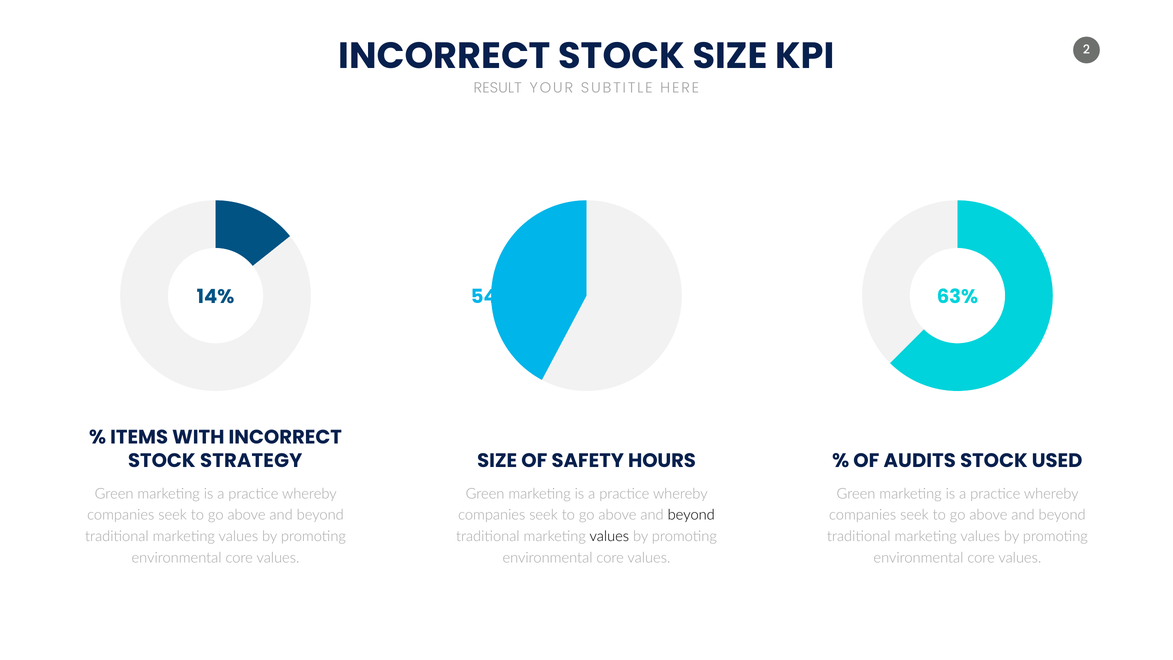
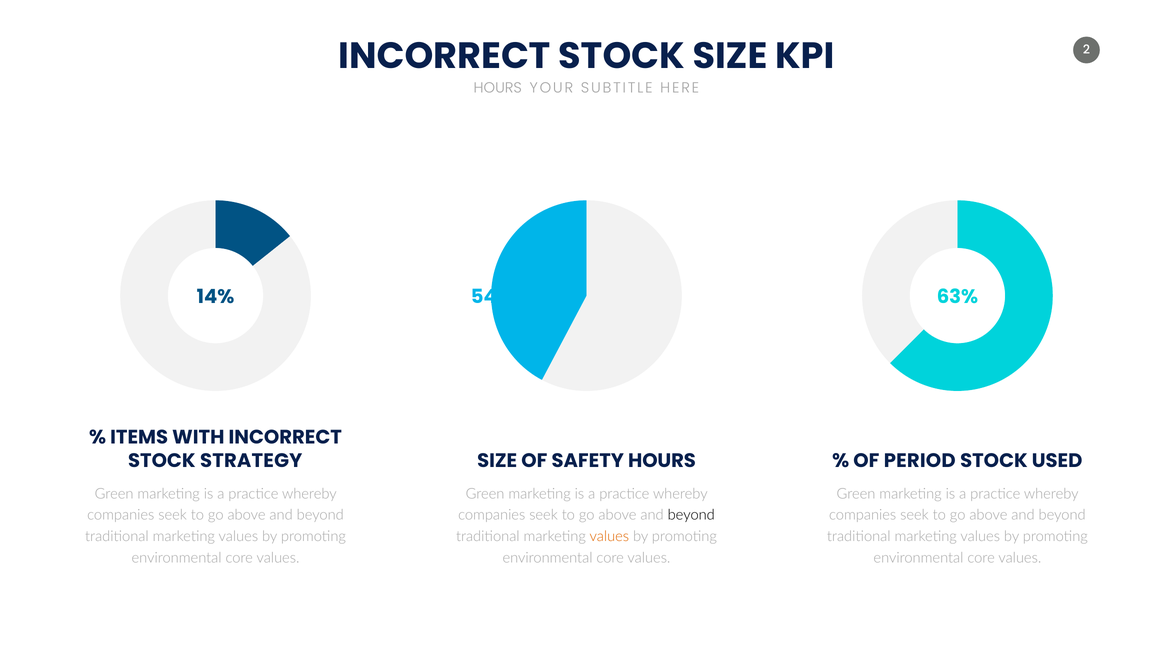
RESULT: RESULT -> HOURS (498, 88)
AUDITS: AUDITS -> PERIOD (920, 461)
values colour: black -> orange (609, 537)
